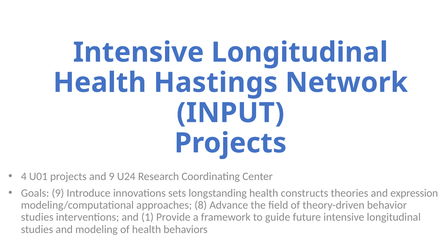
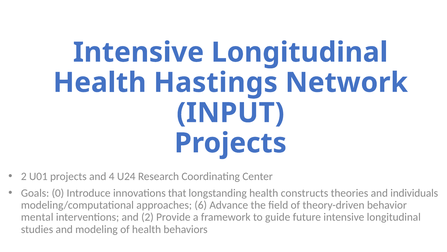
4: 4 -> 2 (24, 176)
and 9: 9 -> 4 (112, 176)
Goals 9: 9 -> 0 (58, 193)
sets: sets -> that (177, 193)
expression: expression -> individuals (414, 193)
8: 8 -> 6 (201, 205)
studies: studies -> mental (37, 217)
and 1: 1 -> 2 (147, 217)
